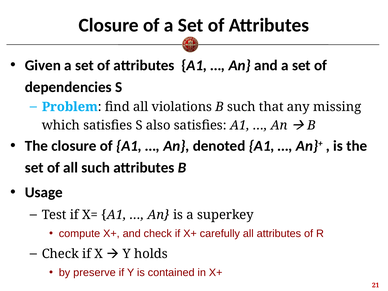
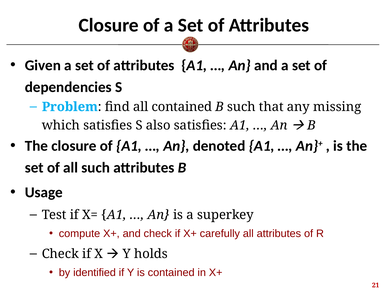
all violations: violations -> contained (182, 107)
preserve: preserve -> identified (95, 273)
